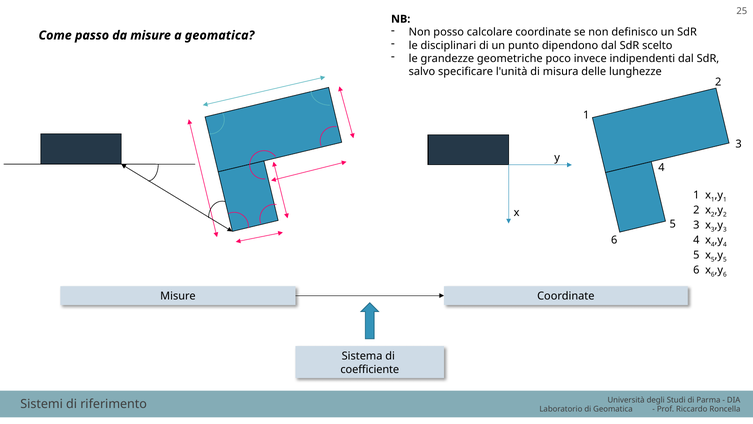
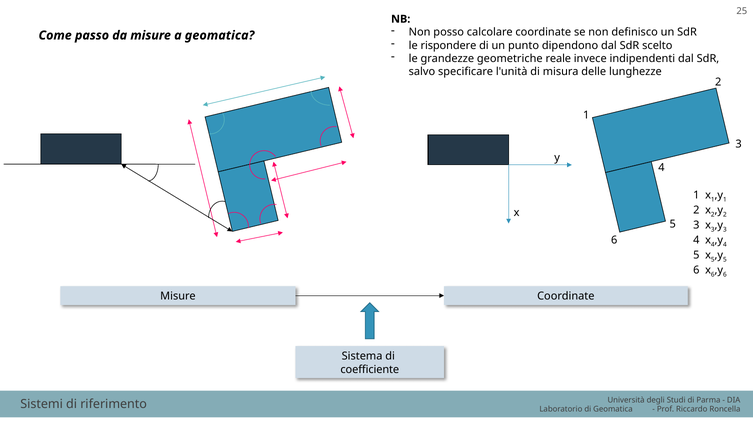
disciplinari: disciplinari -> rispondere (448, 45)
poco: poco -> reale (558, 59)
